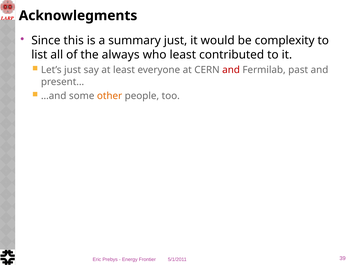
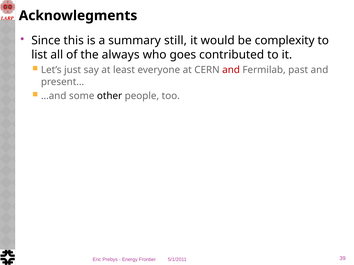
summary just: just -> still (175, 41)
who least: least -> goes (183, 55)
other colour: orange -> black (110, 96)
